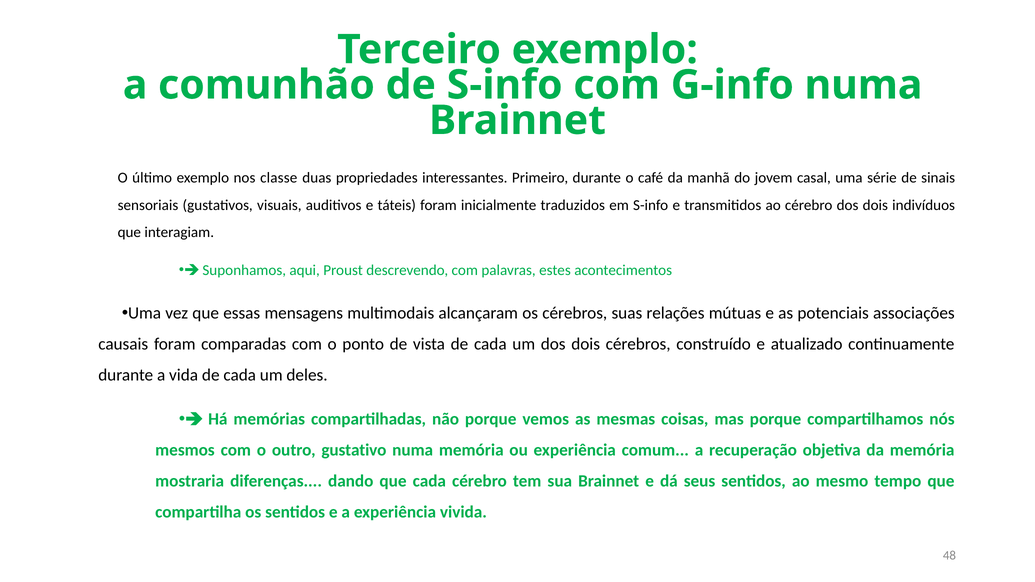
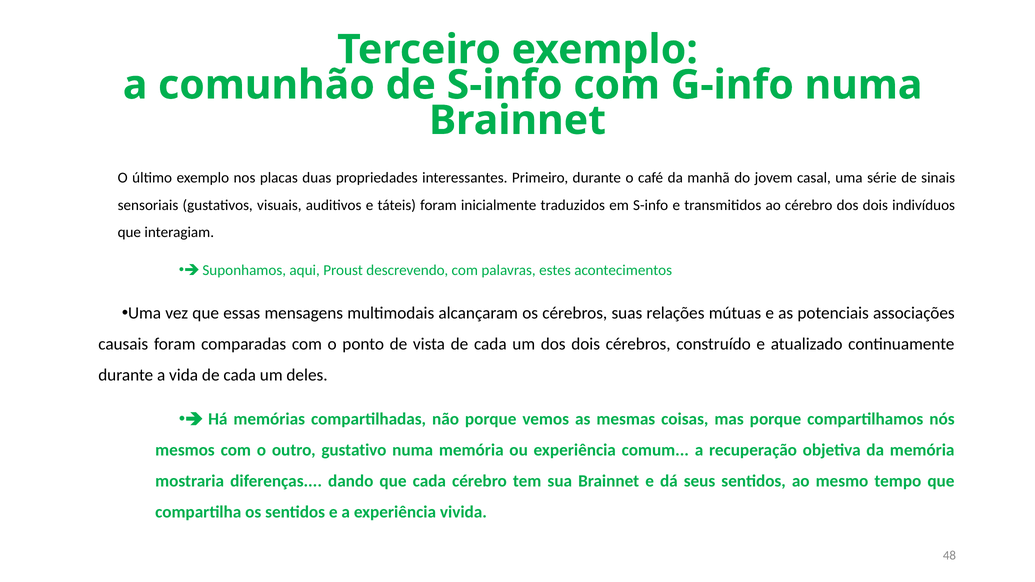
classe: classe -> placas (279, 178)
